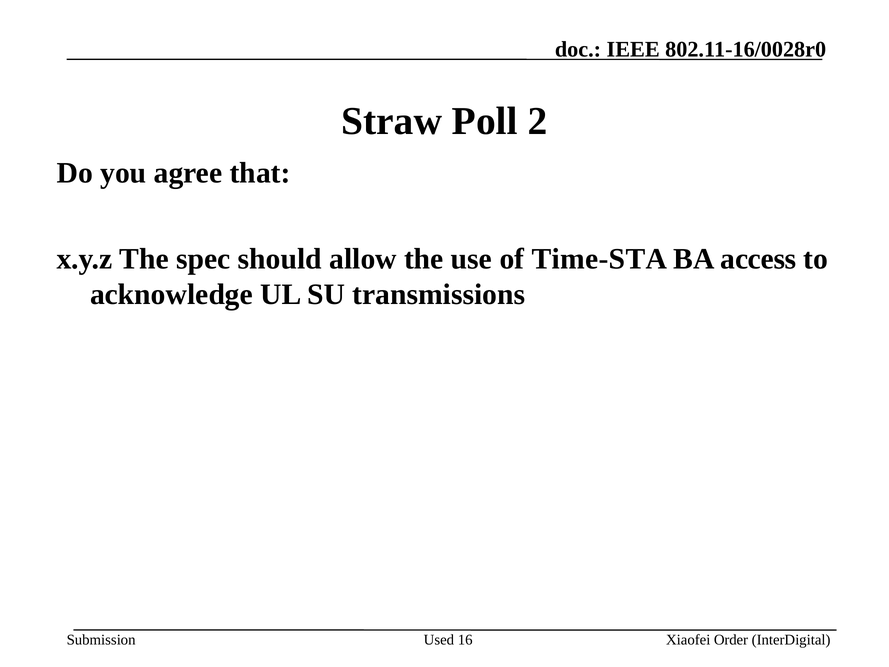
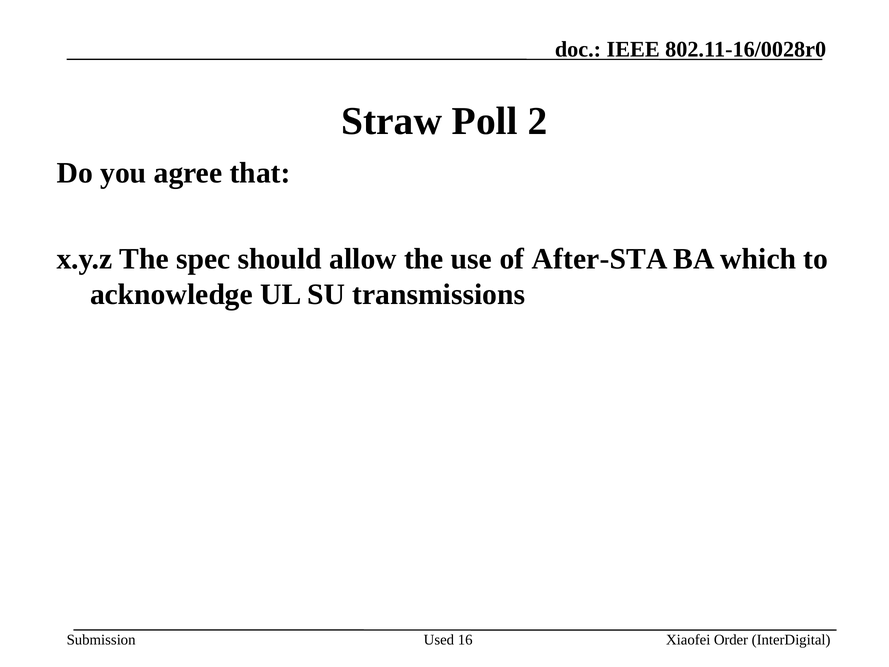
Time-STA: Time-STA -> After-STA (600, 259)
access: access -> which (758, 259)
